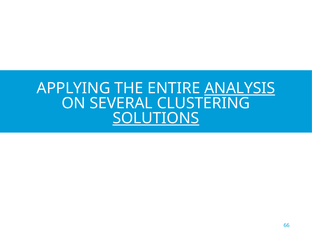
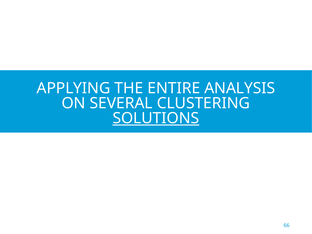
ANALYSIS underline: present -> none (240, 88)
